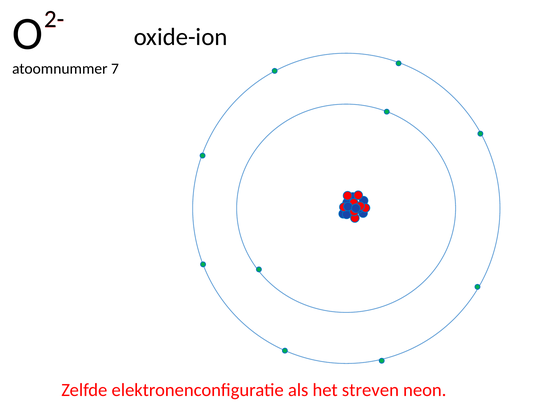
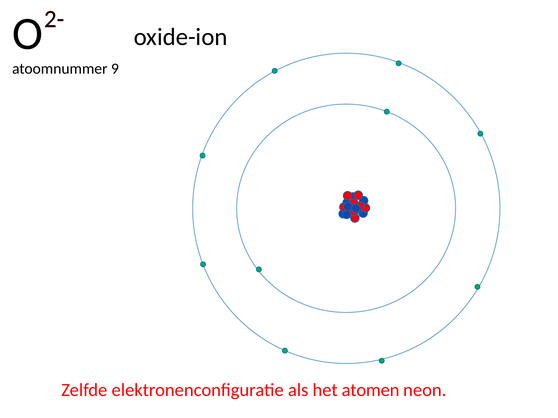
7: 7 -> 9 (115, 69)
streven: streven -> atomen (371, 390)
